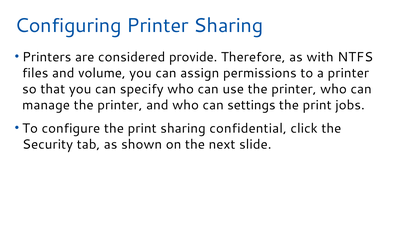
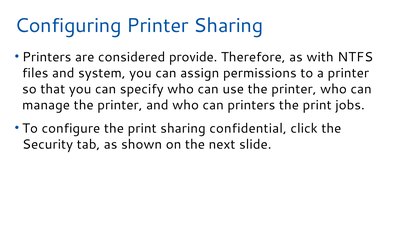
volume: volume -> system (102, 73)
can settings: settings -> printers (251, 105)
